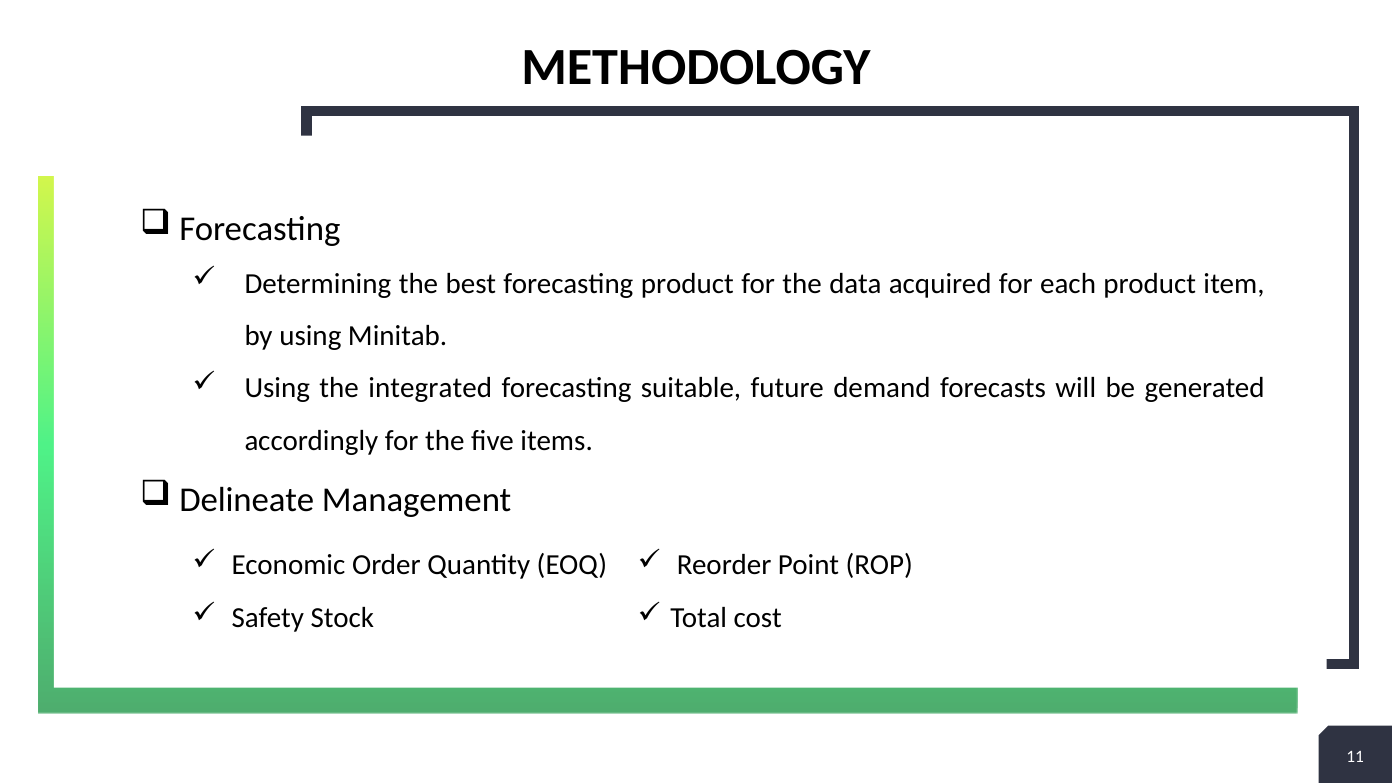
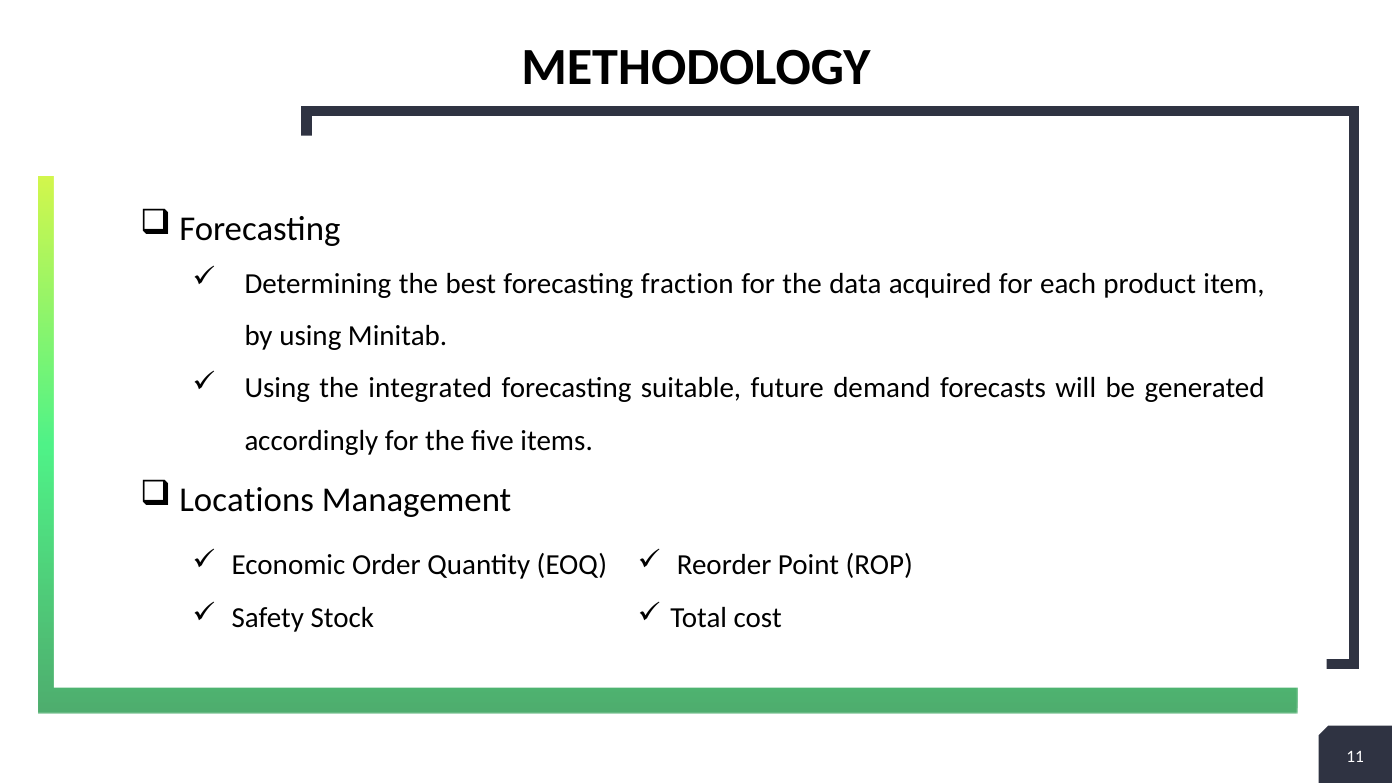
forecasting product: product -> fraction (687, 284)
Delineate: Delineate -> Locations (247, 500)
